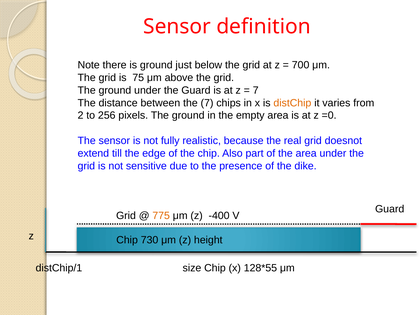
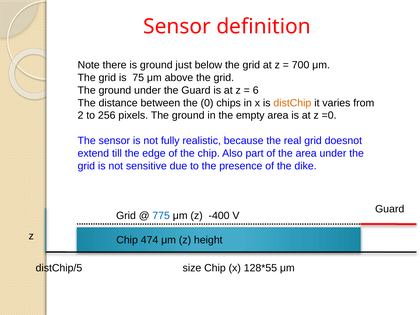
7: 7 -> 6 (256, 90)
the 7: 7 -> 0 (207, 103)
775 colour: orange -> blue (161, 216)
730: 730 -> 474 (150, 240)
distChip/1: distChip/1 -> distChip/5 (59, 268)
